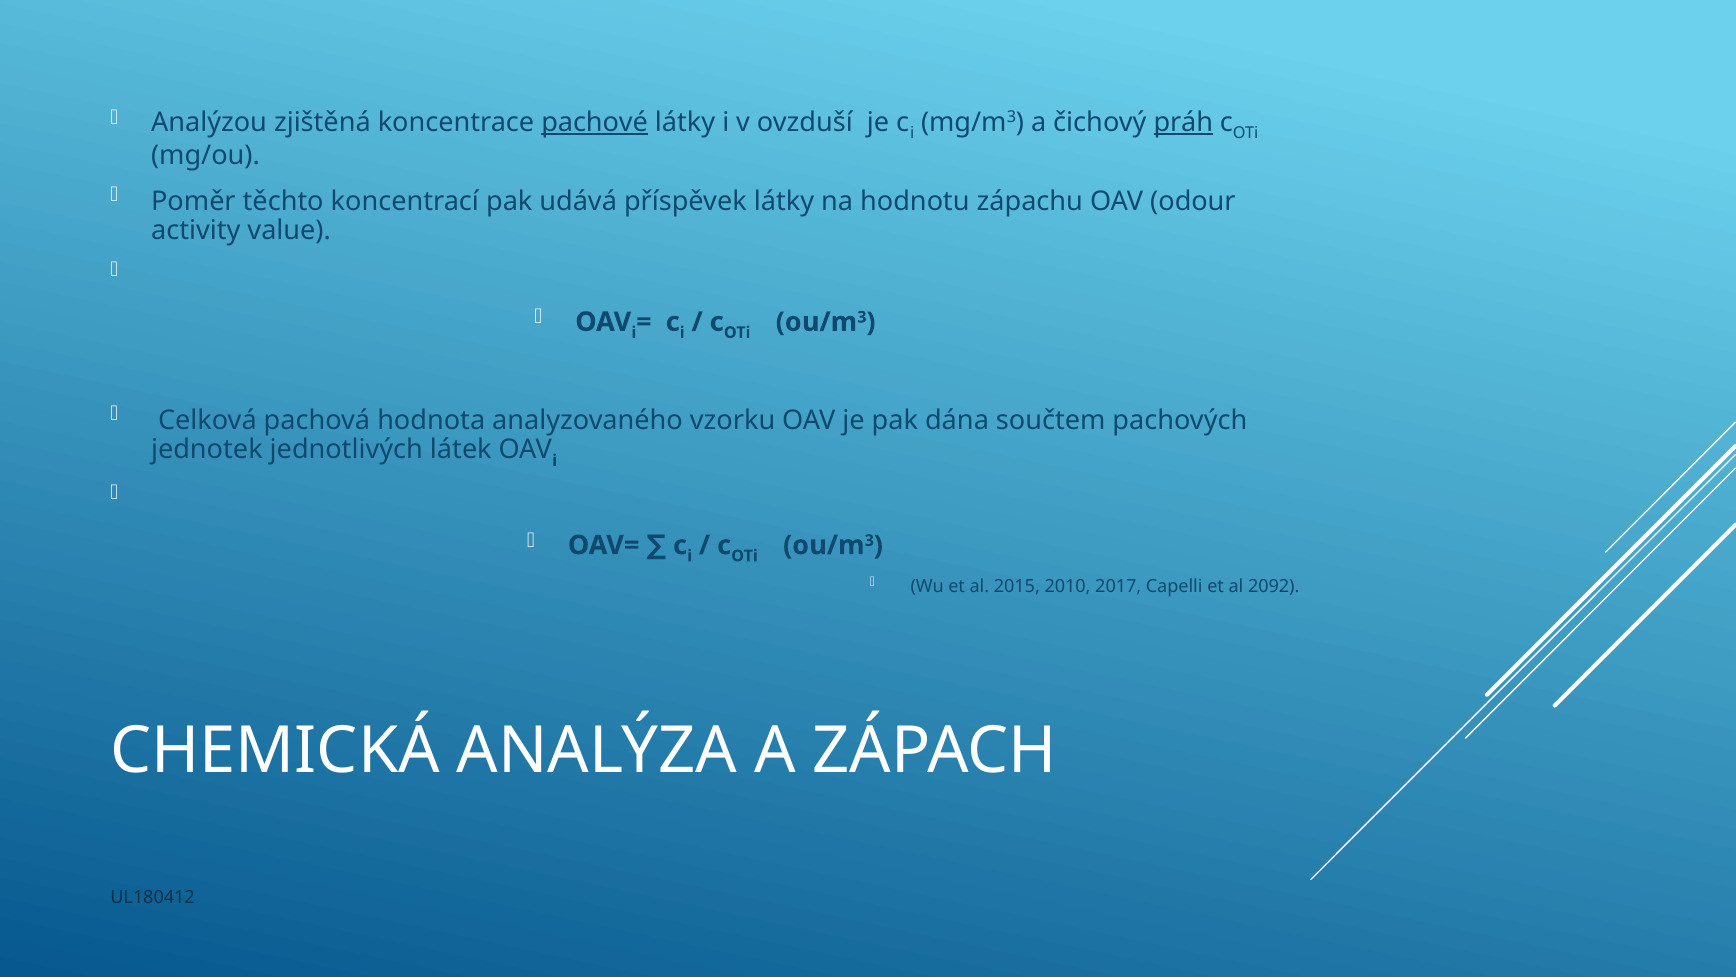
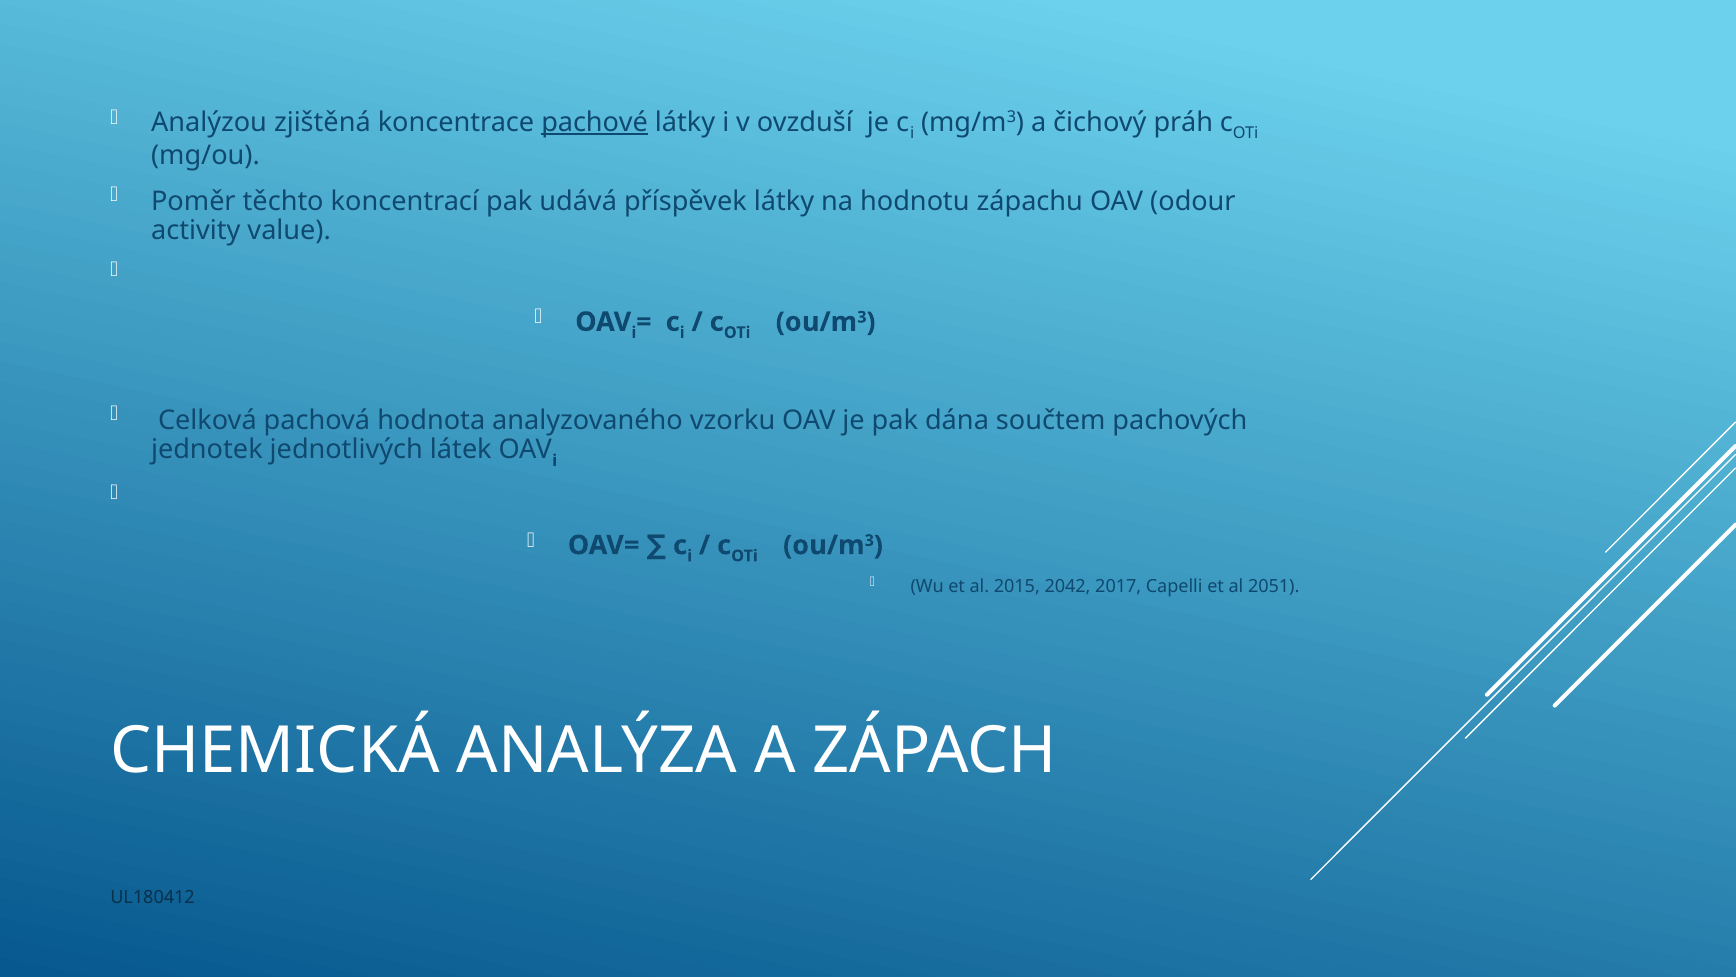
práh underline: present -> none (1183, 122)
2010: 2010 -> 2042 (1068, 587)
2092: 2092 -> 2051 (1274, 587)
